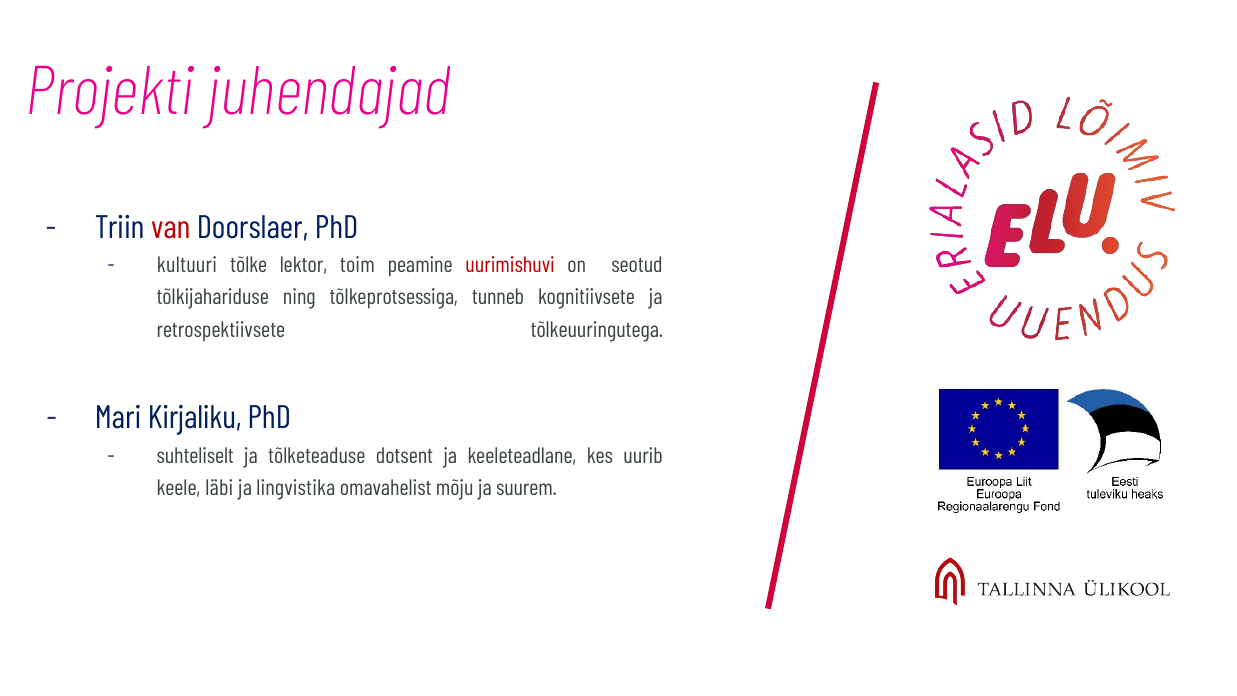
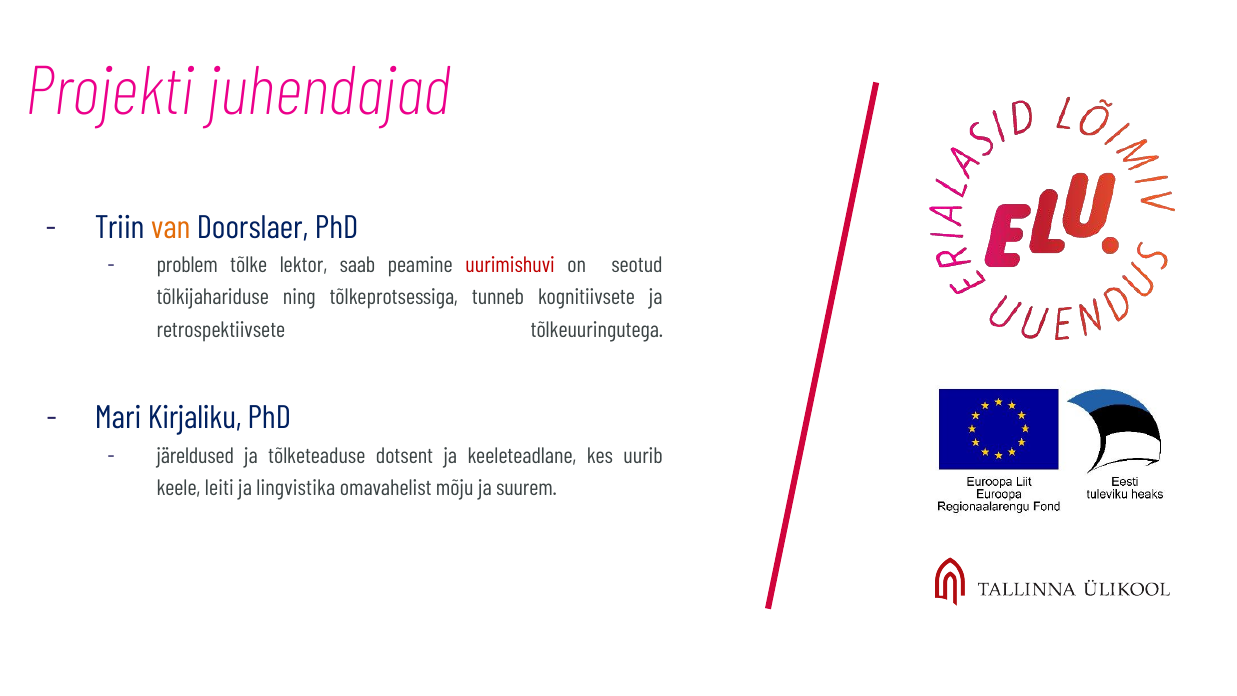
van colour: red -> orange (171, 228)
kultuuri: kultuuri -> problem (187, 265)
toim: toim -> saab (358, 265)
suhteliselt: suhteliselt -> järeldused (195, 456)
läbi: läbi -> leiti (219, 488)
